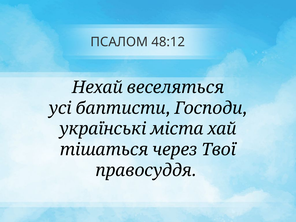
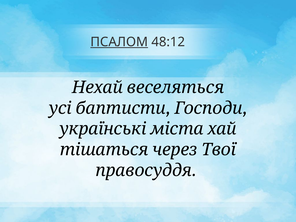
ПСАЛОМ underline: none -> present (119, 42)
